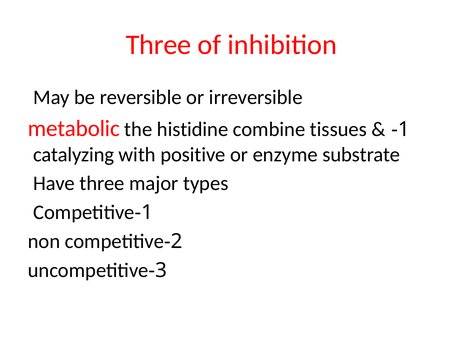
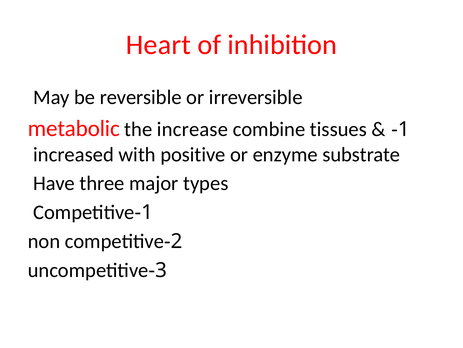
Three: Three -> Heart (158, 45)
histidine: histidine -> increase (192, 129)
catalyzing: catalyzing -> increased (73, 154)
